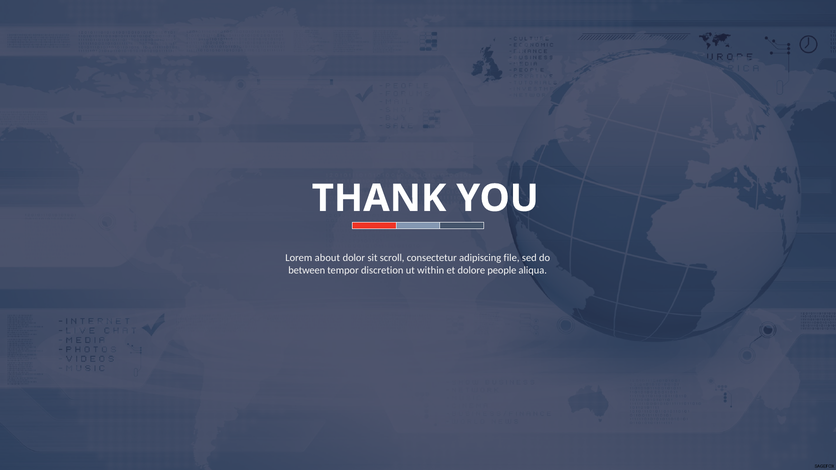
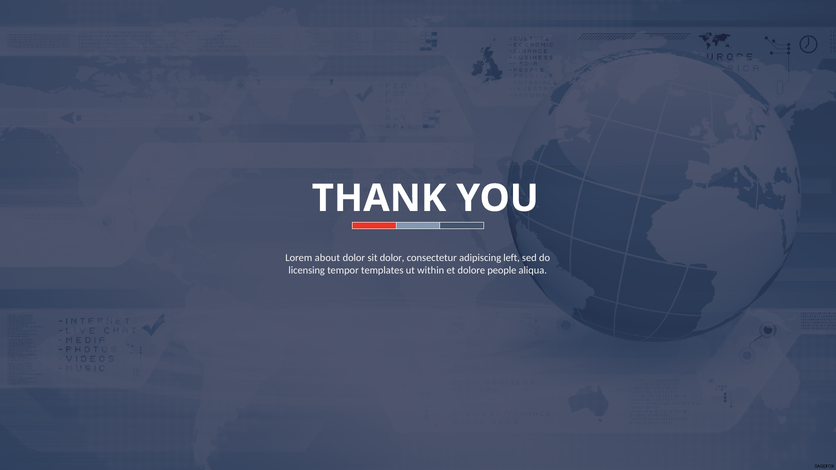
sit scroll: scroll -> dolor (392, 258)
file: file -> left (512, 258)
between: between -> licensing (307, 271)
discretion: discretion -> templates (382, 271)
